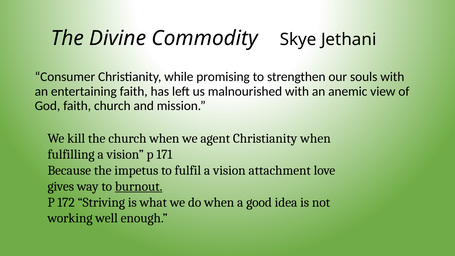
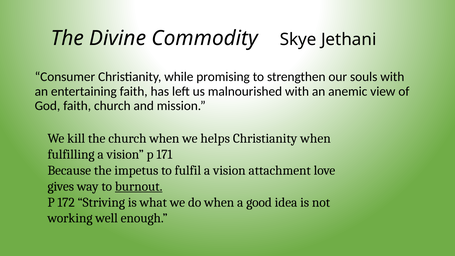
agent: agent -> helps (215, 139)
